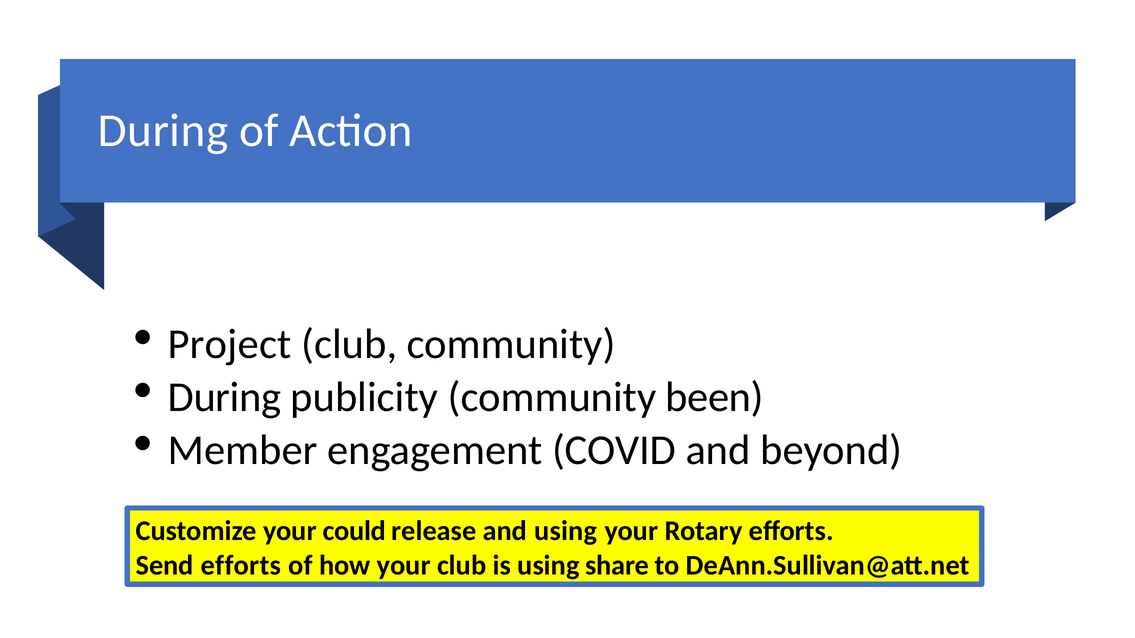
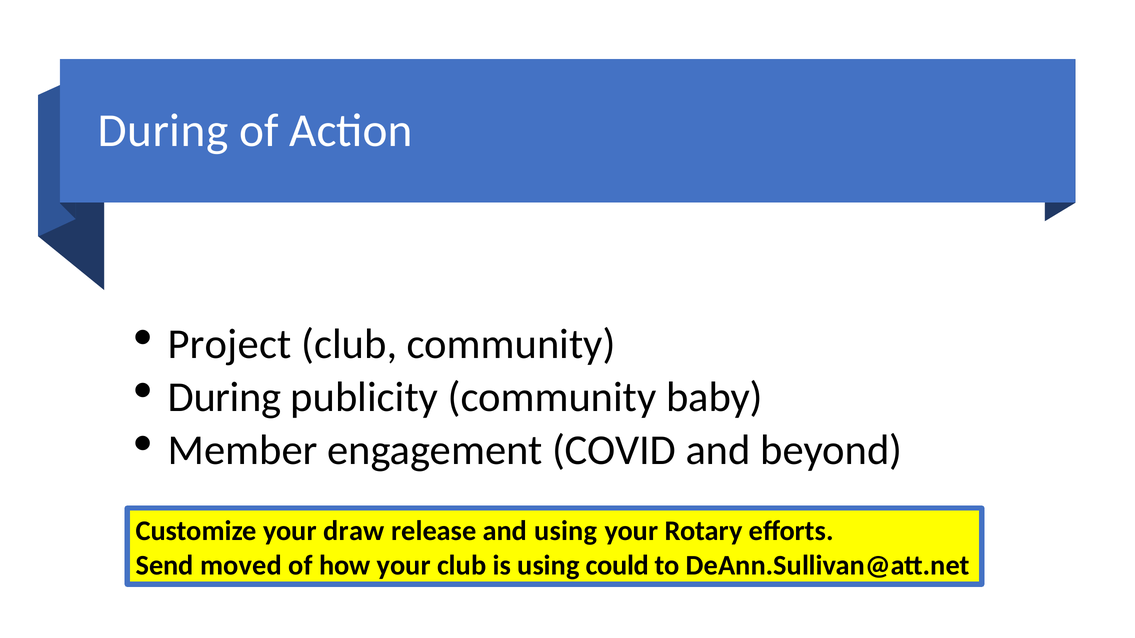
been: been -> baby (714, 398)
could: could -> draw (354, 531)
Send efforts: efforts -> moved (241, 566)
share: share -> could (617, 566)
